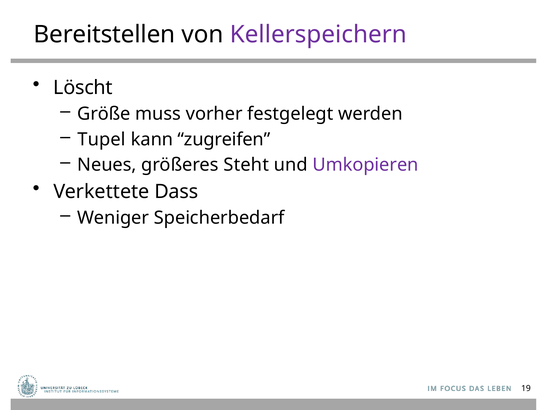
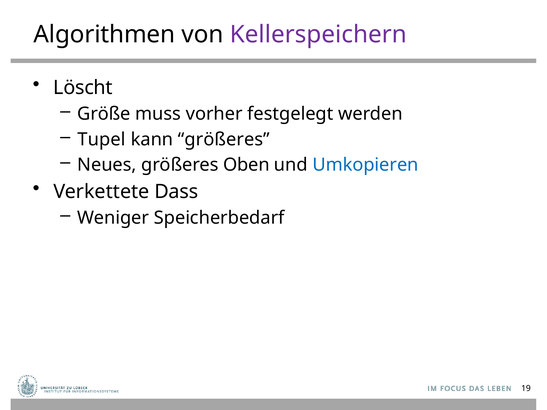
Bereitstellen: Bereitstellen -> Algorithmen (104, 35)
kann zugreifen: zugreifen -> größeres (224, 139)
Steht: Steht -> Oben (246, 165)
Umkopieren colour: purple -> blue (365, 165)
